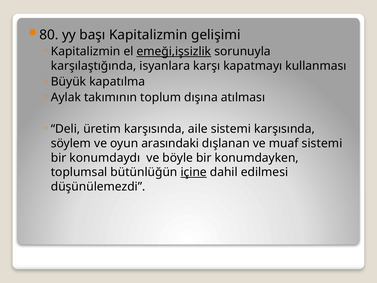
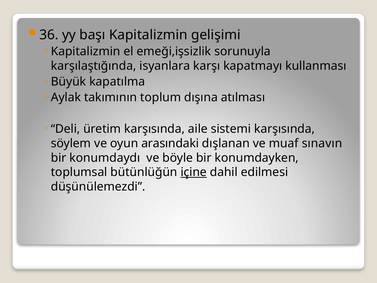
80: 80 -> 36 (49, 35)
emeği,işsizlik underline: present -> none (174, 51)
muaf sistemi: sistemi -> sınavın (322, 143)
